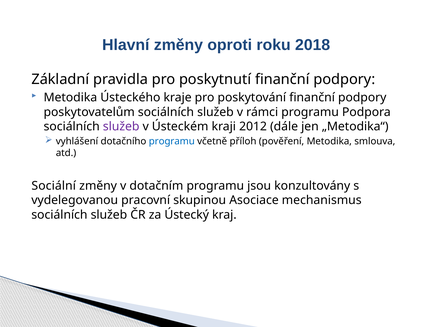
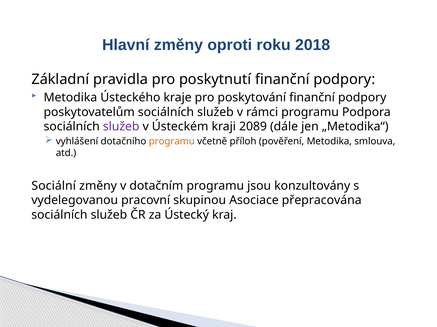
2012: 2012 -> 2089 (253, 127)
programu colour: blue -> orange (172, 142)
mechanismus: mechanismus -> přepracována (322, 201)
